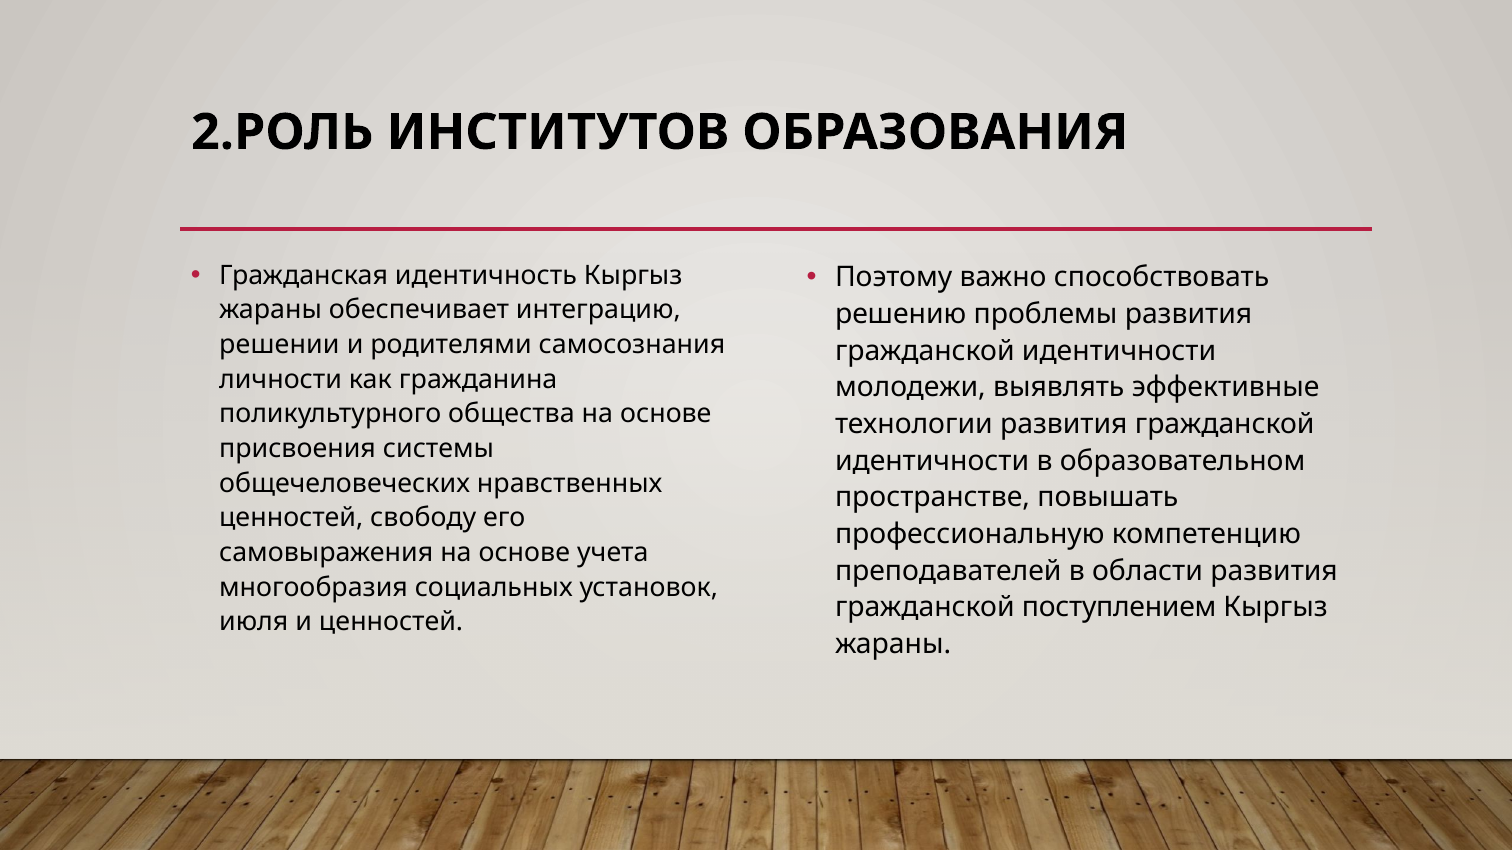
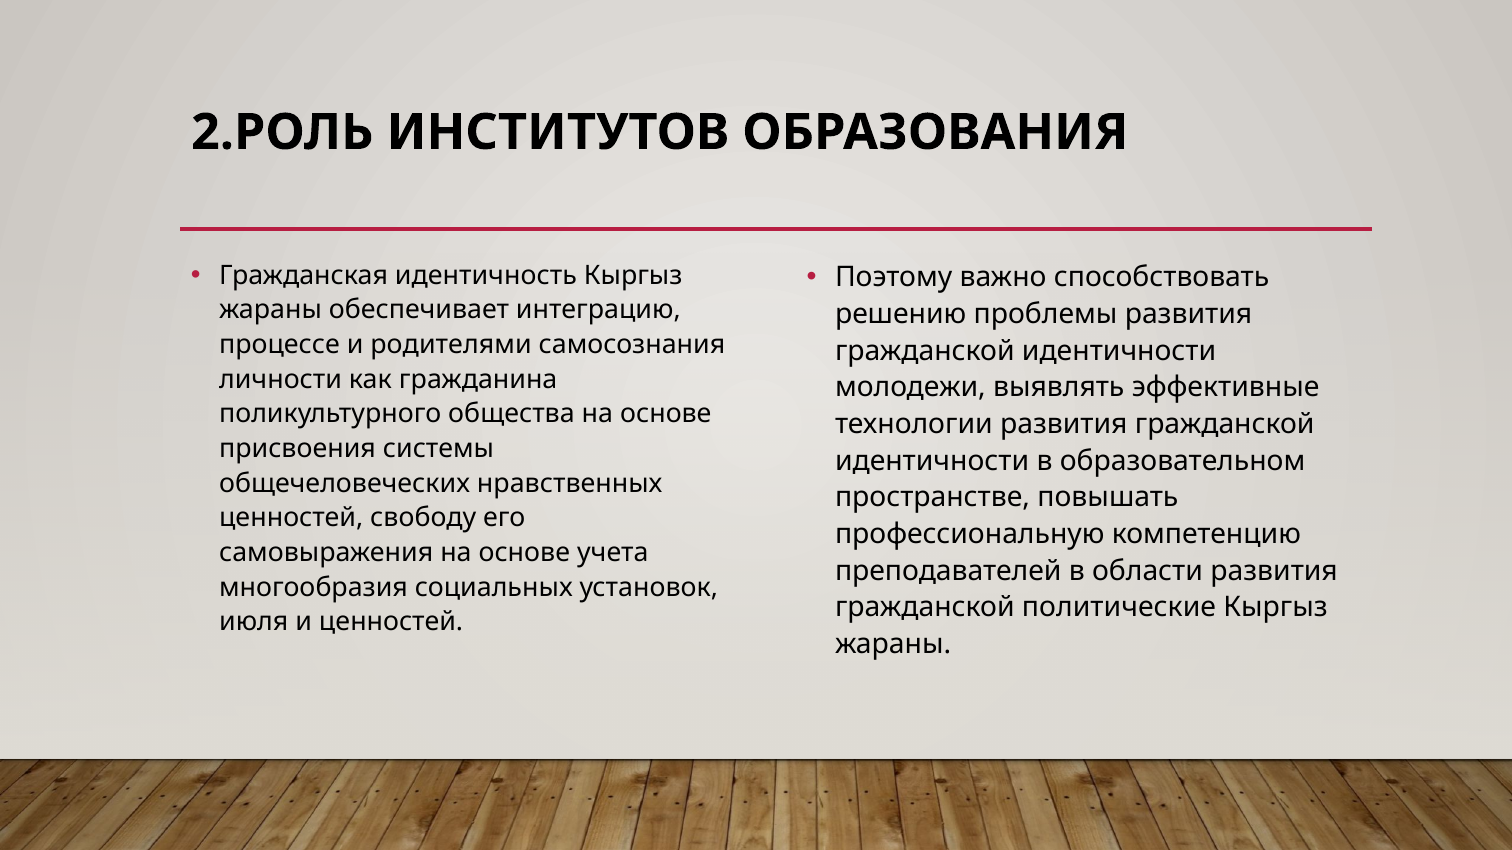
решении: решении -> процессе (279, 345)
поступлением: поступлением -> политические (1119, 608)
